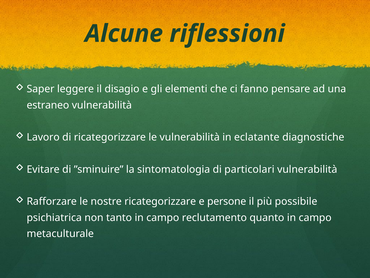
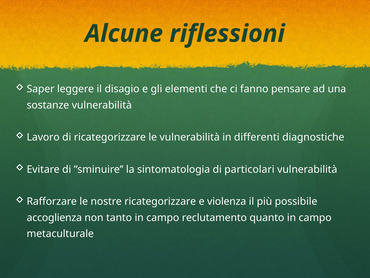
estraneo: estraneo -> sostanze (48, 105)
eclatante: eclatante -> differenti (257, 137)
persone: persone -> violenza (227, 201)
psichiatrica: psichiatrica -> accoglienza (54, 217)
